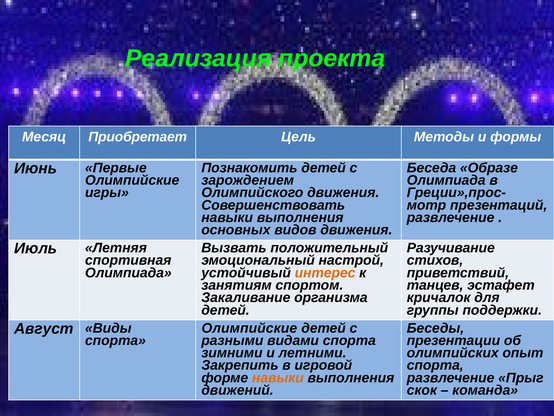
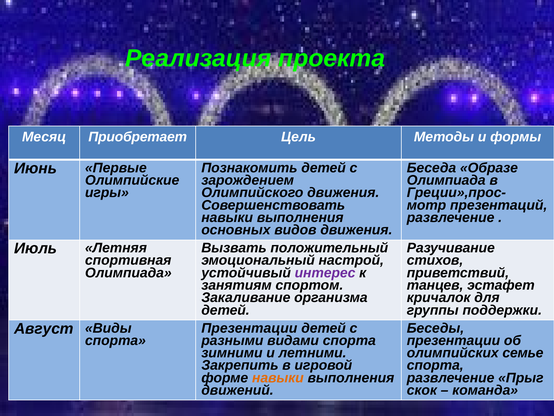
интерес colour: orange -> purple (325, 273)
Олимпийские: Олимпийские -> Презентации (249, 328)
опыт: опыт -> семье (523, 353)
